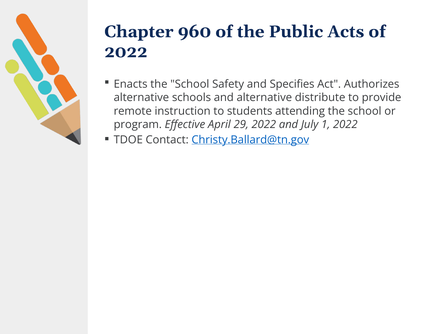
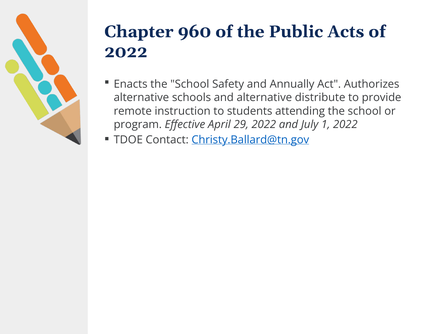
Specifies: Specifies -> Annually (292, 84)
